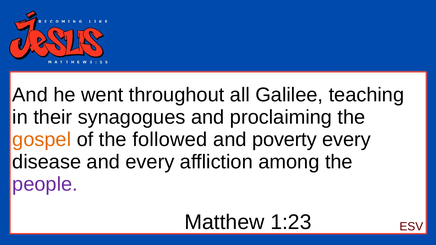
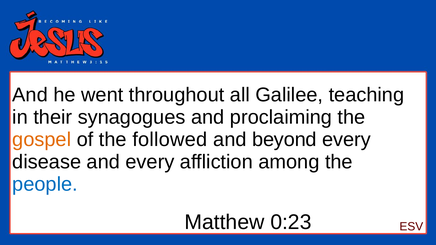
poverty: poverty -> beyond (284, 140)
people colour: purple -> blue (45, 184)
1:23: 1:23 -> 0:23 (291, 222)
